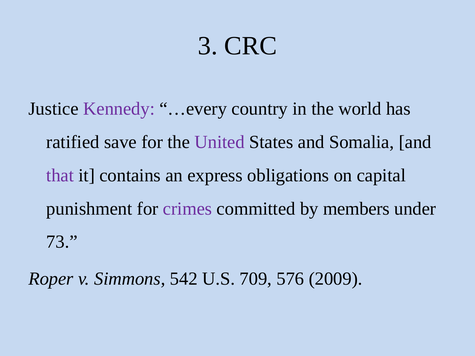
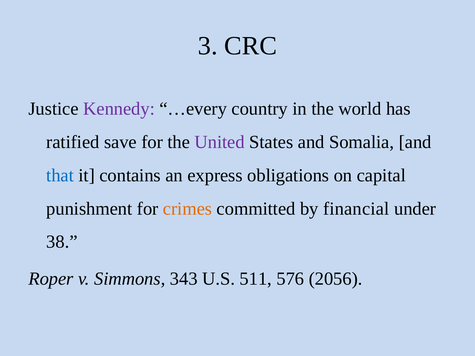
that colour: purple -> blue (60, 176)
crimes colour: purple -> orange (187, 209)
members: members -> financial (356, 209)
73: 73 -> 38 (62, 242)
542: 542 -> 343 (184, 279)
709: 709 -> 511 (256, 279)
2009: 2009 -> 2056 (336, 279)
